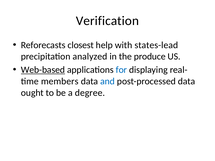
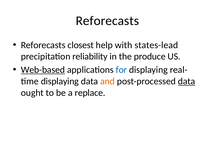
Verification: Verification -> Reforecasts (107, 21)
analyzed: analyzed -> reliability (90, 57)
members: members -> displaying (60, 81)
and colour: blue -> orange (108, 81)
data underline: none -> present (187, 81)
degree: degree -> replace (90, 93)
